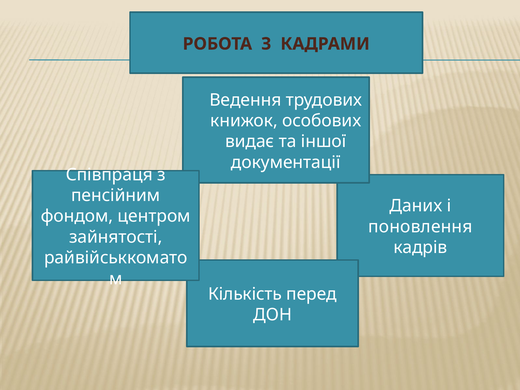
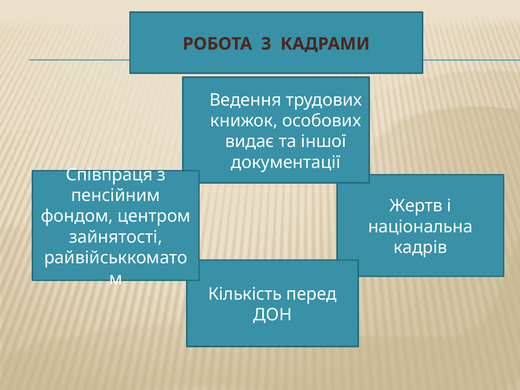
Даних: Даних -> Жертв (416, 206)
поновлення: поновлення -> національна (420, 227)
